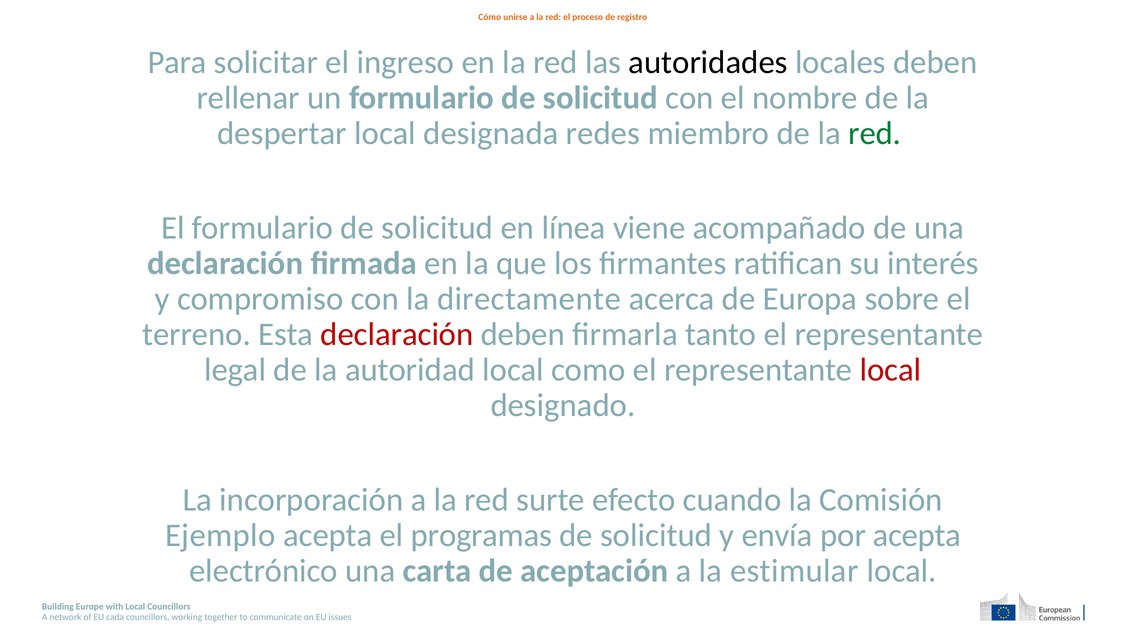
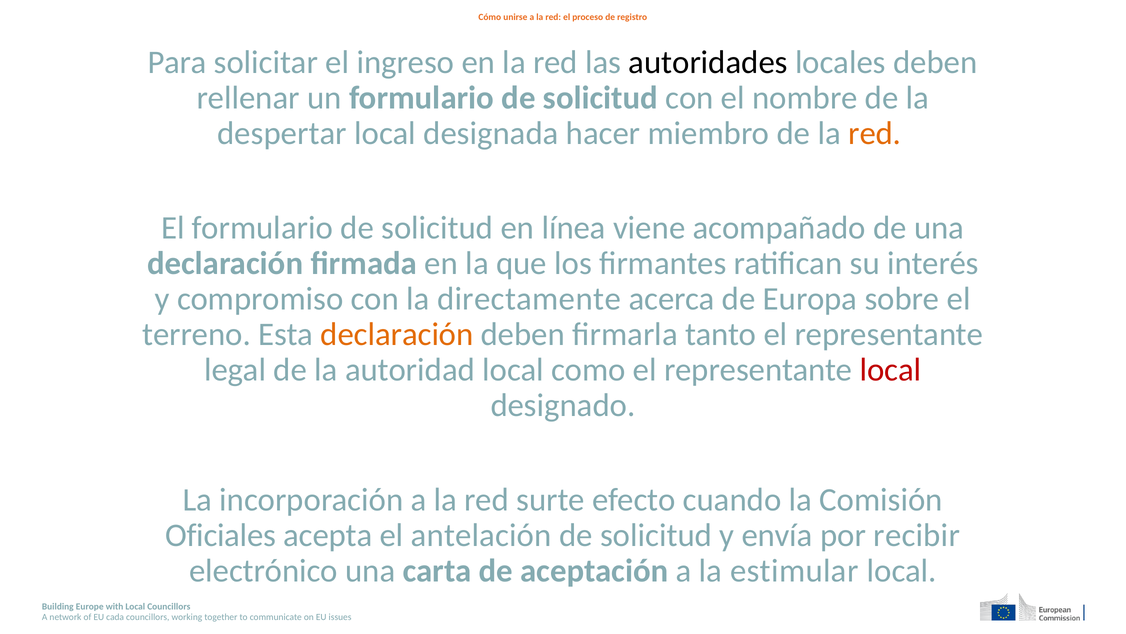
redes: redes -> hacer (603, 133)
red colour: green -> orange (875, 133)
declaración colour: red -> orange (397, 334)
Ejemplo: Ejemplo -> Oficiales (220, 535)
programas: programas -> antelación (481, 535)
por acepta: acepta -> recibir (917, 535)
